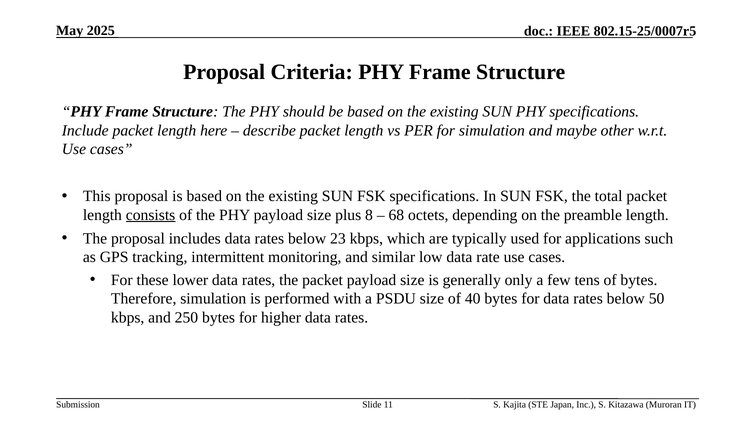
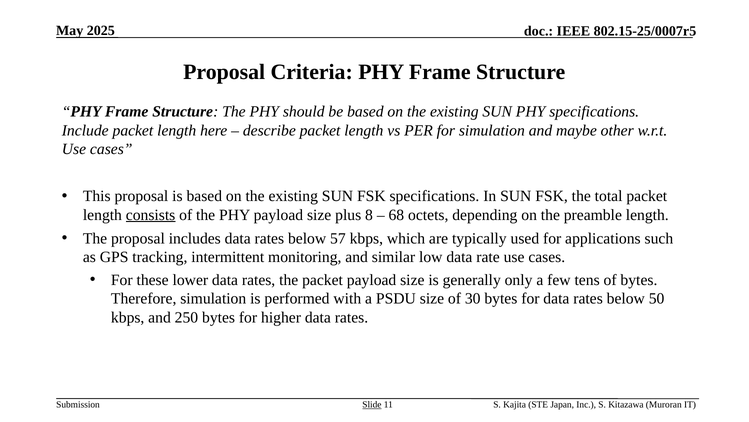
23: 23 -> 57 (338, 238)
40: 40 -> 30 (473, 298)
Slide underline: none -> present (372, 404)
